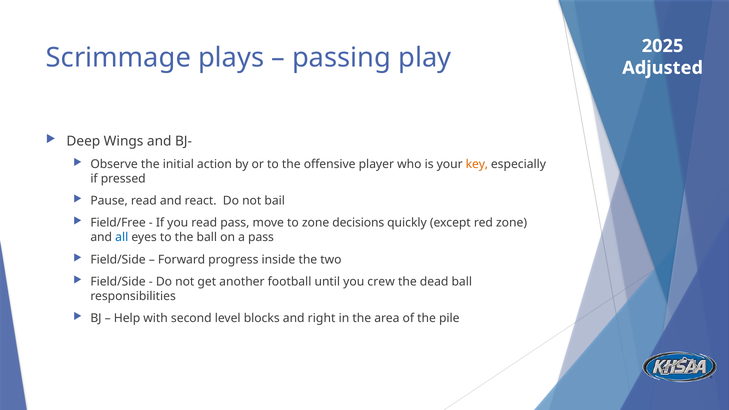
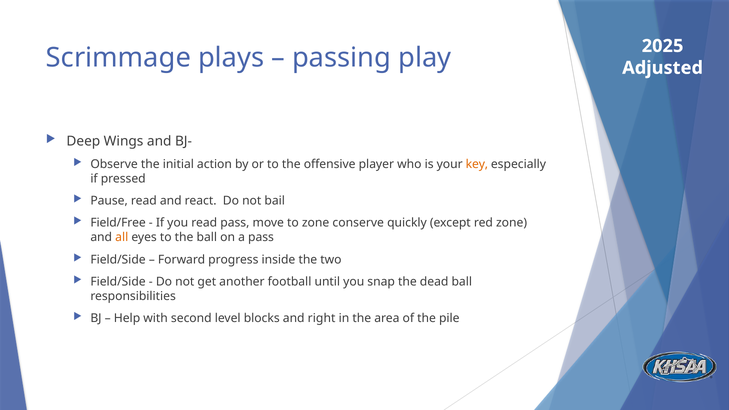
decisions: decisions -> conserve (358, 223)
all colour: blue -> orange (122, 237)
crew: crew -> snap (381, 282)
